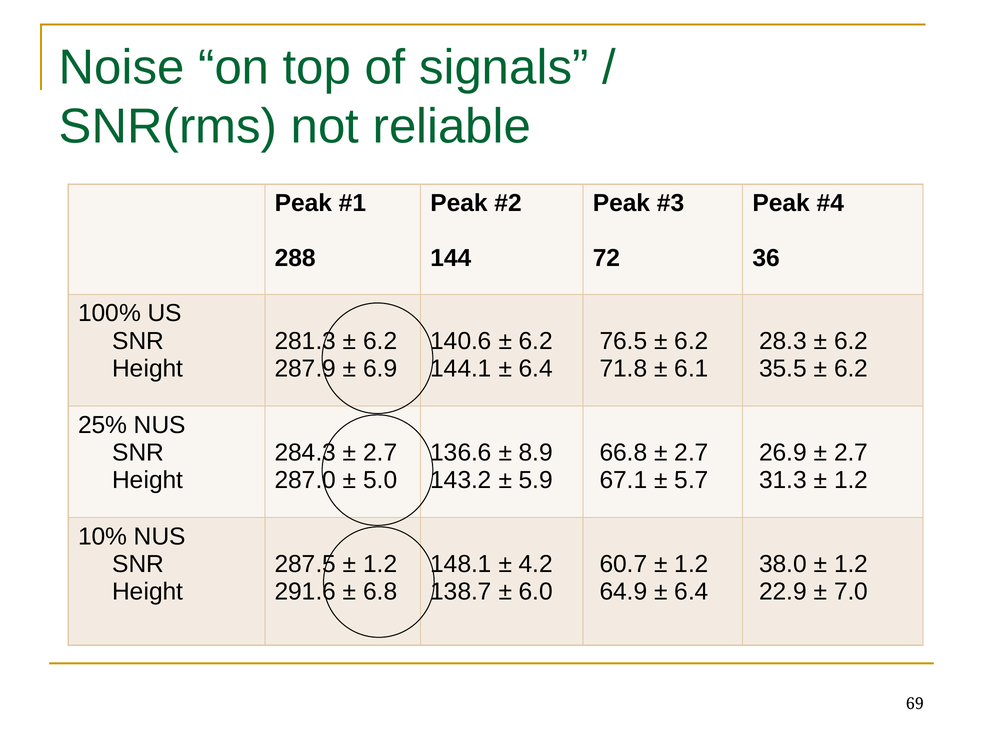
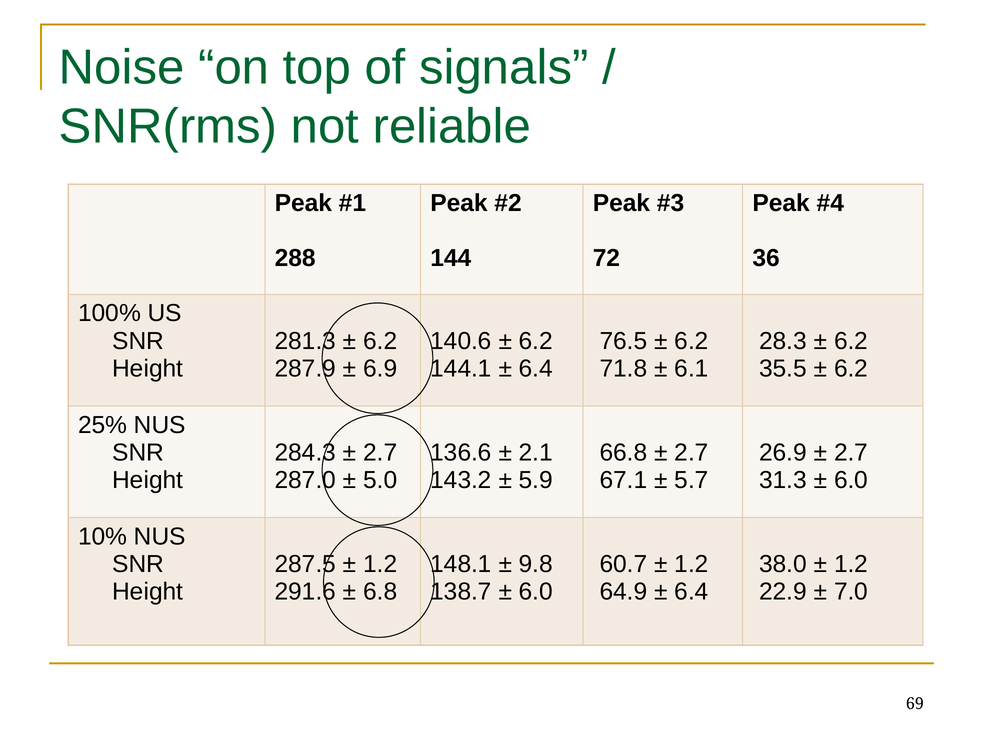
8.9: 8.9 -> 2.1 (536, 453)
1.2: 1.2 -> 6.0 (851, 480)
4.2: 4.2 -> 9.8 (536, 564)
